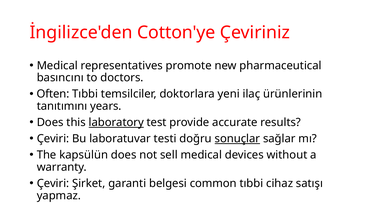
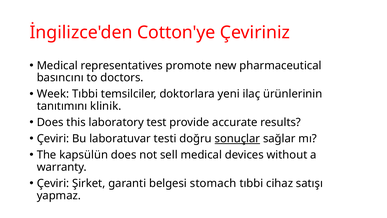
Often: Often -> Week (53, 94)
years: years -> klinik (106, 106)
laboratory underline: present -> none (116, 122)
common: common -> stomach (213, 183)
